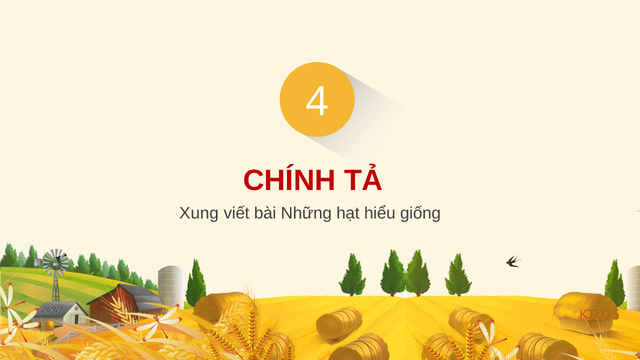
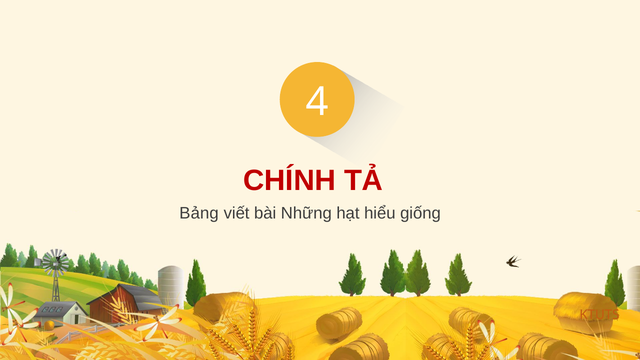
Xung: Xung -> Bảng (199, 213)
